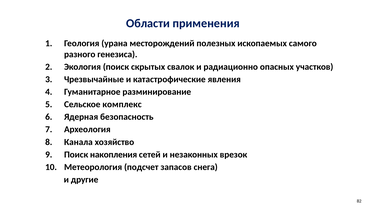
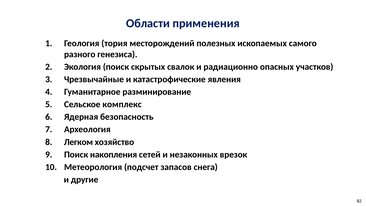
урана: урана -> тория (114, 43)
Канала: Канала -> Легком (78, 142)
